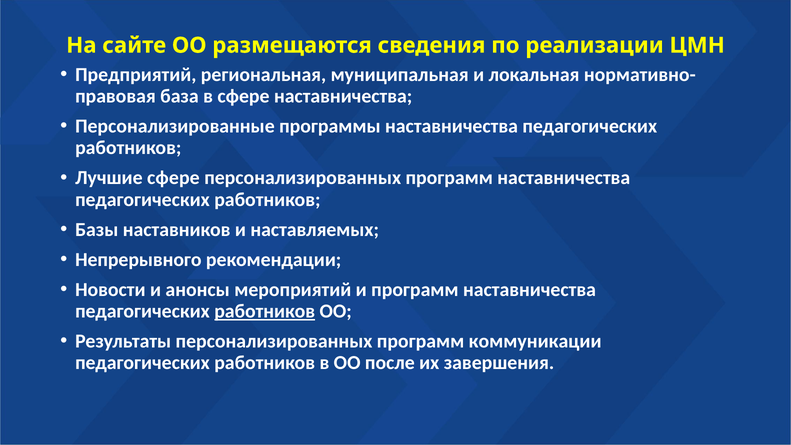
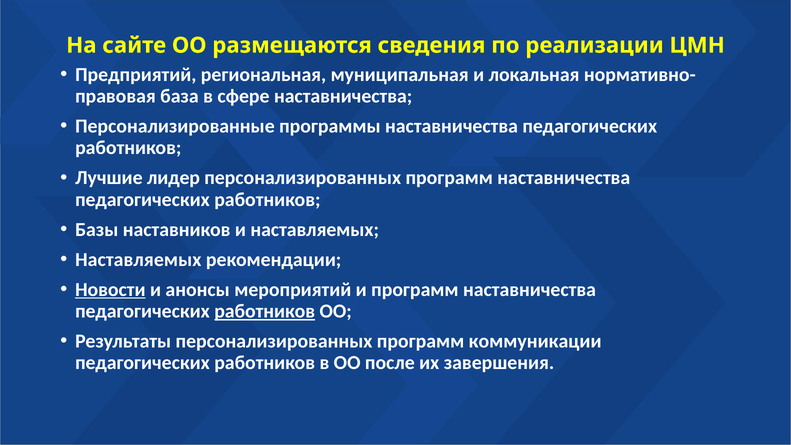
Лучшие сфере: сфере -> лидер (174, 178)
Непрерывного: Непрерывного -> Наставляемых (138, 260)
Новости underline: none -> present (110, 289)
